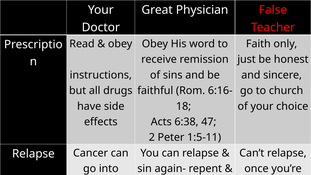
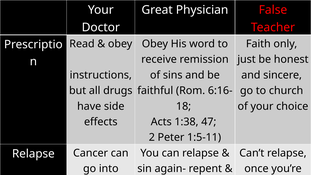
6:38: 6:38 -> 1:38 (186, 122)
